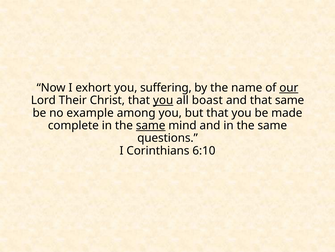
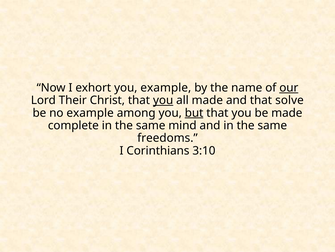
you suffering: suffering -> example (166, 88)
all boast: boast -> made (207, 100)
that same: same -> solve (289, 100)
but underline: none -> present (194, 113)
same underline: present -> none (151, 125)
questions: questions -> freedoms (167, 138)
6:10: 6:10 -> 3:10 (204, 150)
